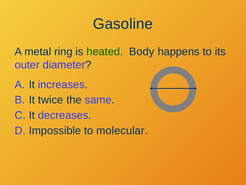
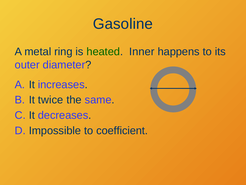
Body: Body -> Inner (142, 52)
molecular: molecular -> coefficient (122, 130)
